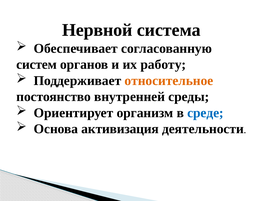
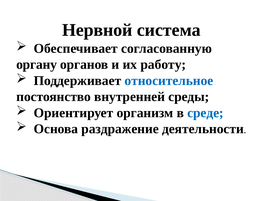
систем: систем -> органу (37, 65)
относительное colour: orange -> blue (169, 81)
активизация: активизация -> раздражение (120, 129)
